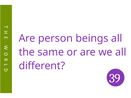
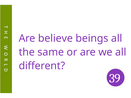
person: person -> believe (55, 38)
